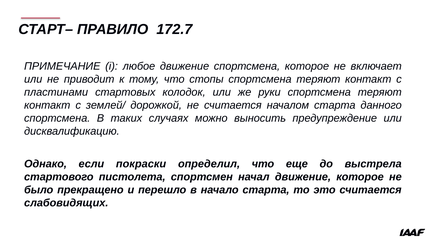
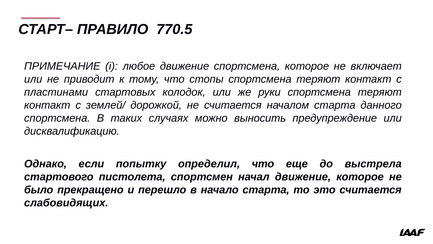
172.7: 172.7 -> 770.5 (175, 29)
покраски: покраски -> попытку (141, 164)
